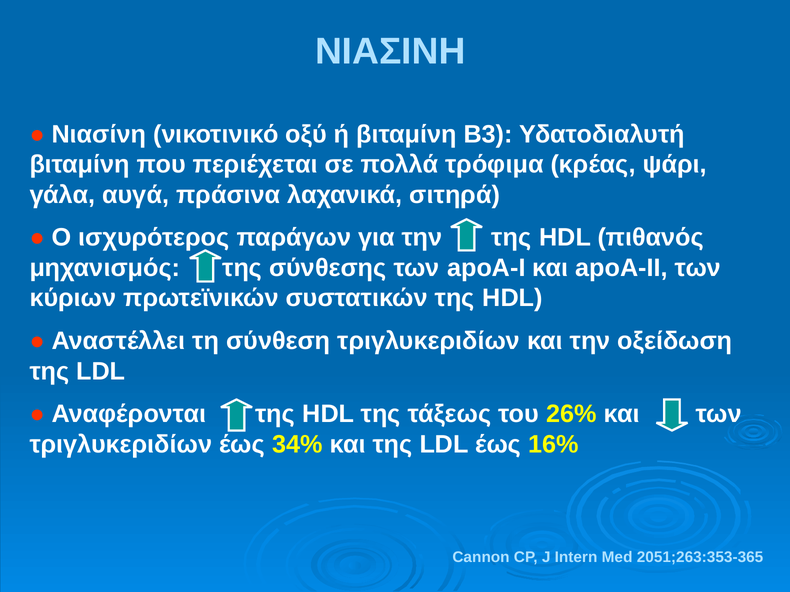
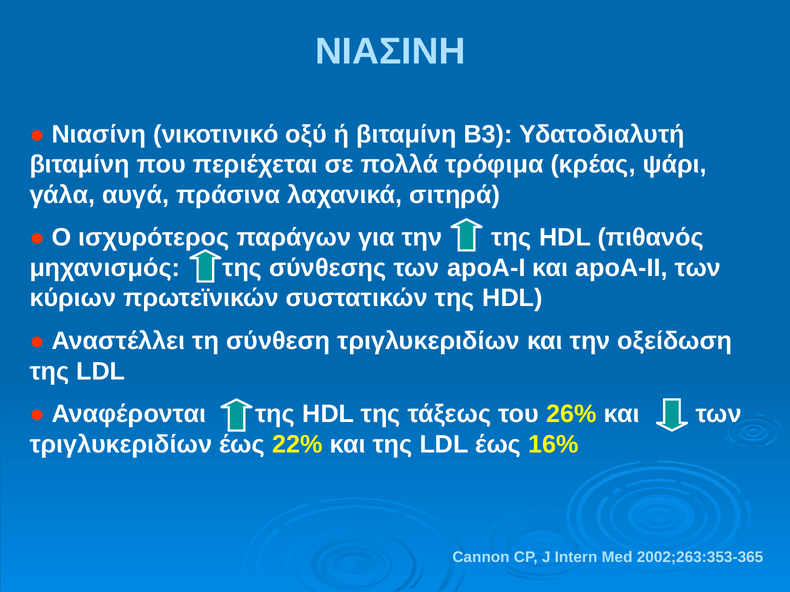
34%: 34% -> 22% (298, 445)
2051;263:353-365: 2051;263:353-365 -> 2002;263:353-365 (700, 558)
